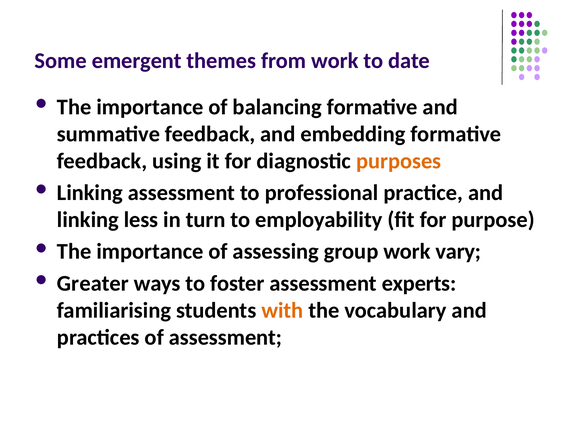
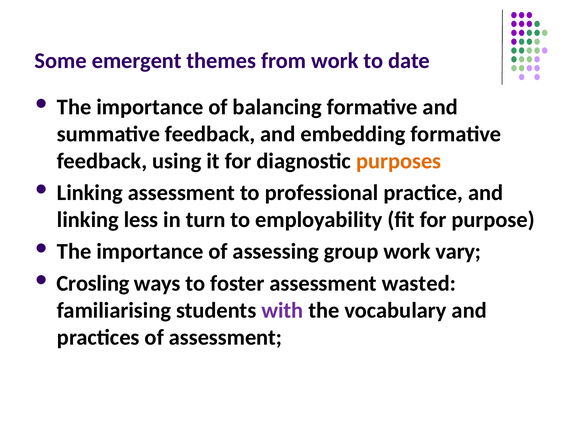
Greater: Greater -> Crosling (93, 283)
experts: experts -> wasted (419, 283)
with colour: orange -> purple (282, 310)
